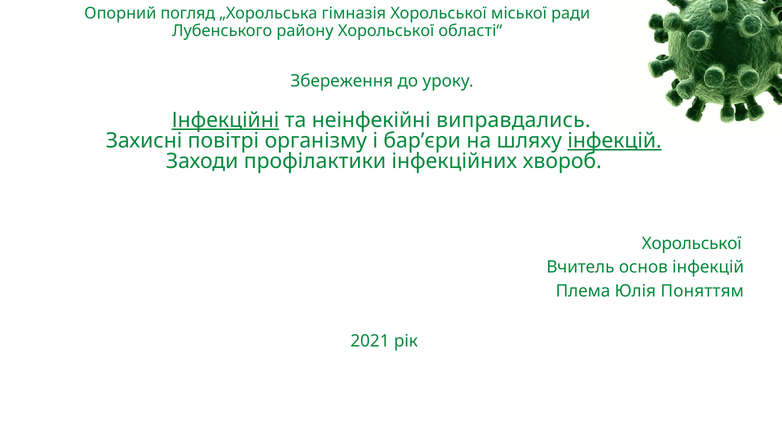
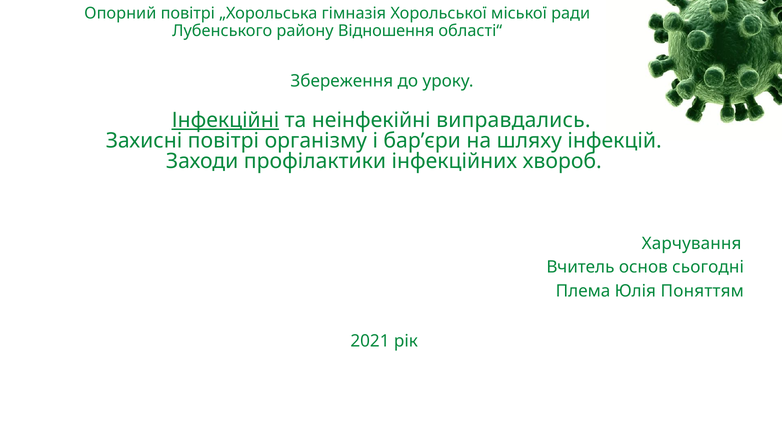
Опорний погляд: погляд -> повітрі (188, 13)
району Хорольської: Хорольської -> Відношення (386, 31)
інфекцій underline: present -> none (615, 141)
Хорольської: Хорольської -> Харчування (692, 243)
основ інфекцій: інфекцій -> сьогодні (708, 267)
